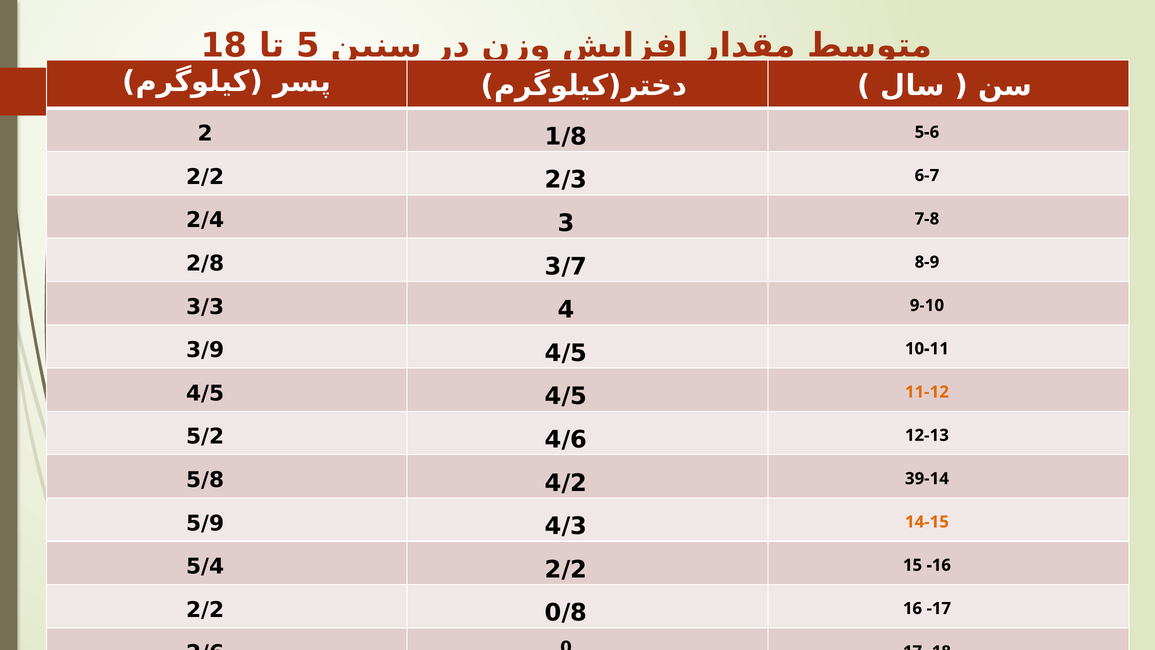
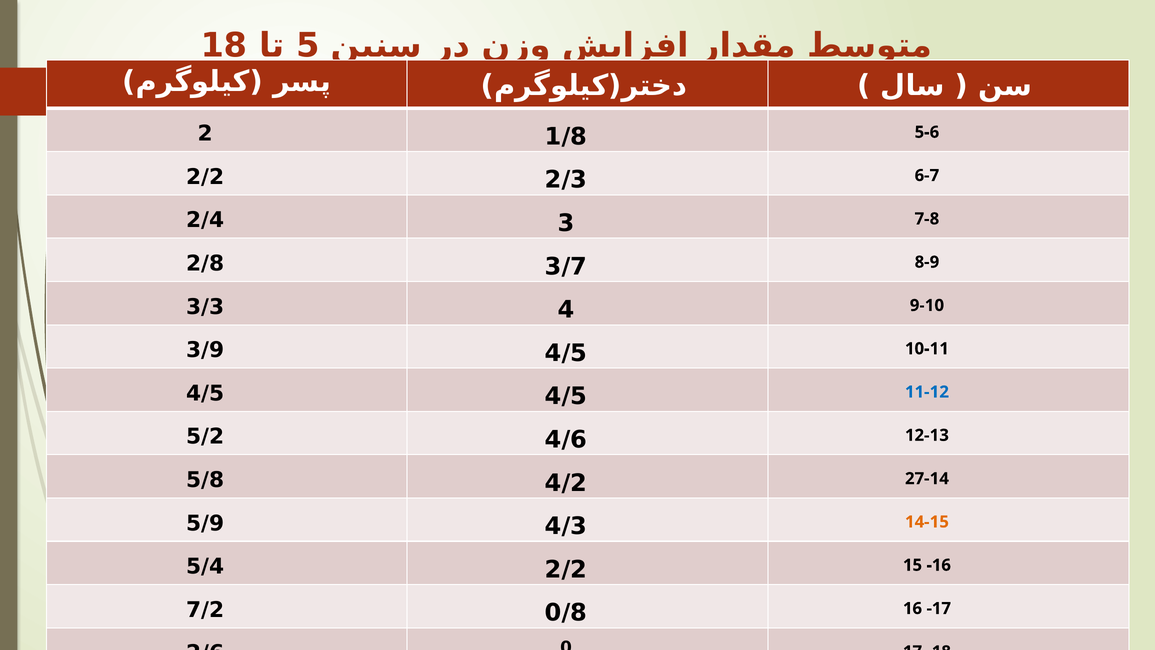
11-12 colour: orange -> blue (927, 392)
39-14: 39-14 -> 27-14 (927, 478)
2/2: 2/2 -> 7/2 (205, 610)
